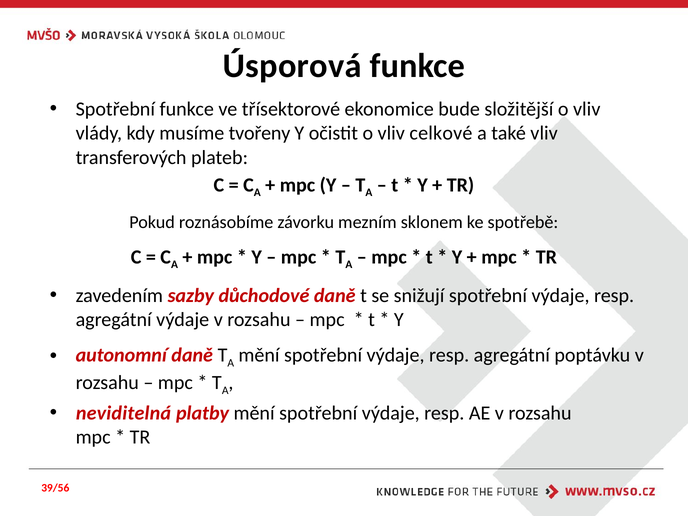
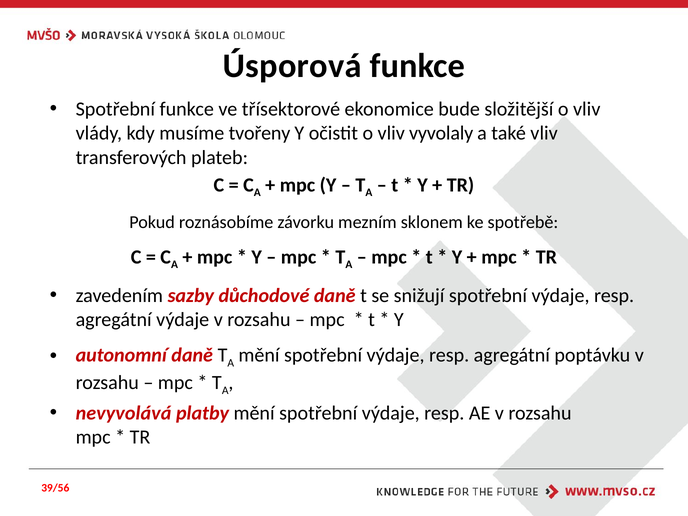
celkové: celkové -> vyvolaly (441, 133)
neviditelná: neviditelná -> nevyvolává (124, 413)
